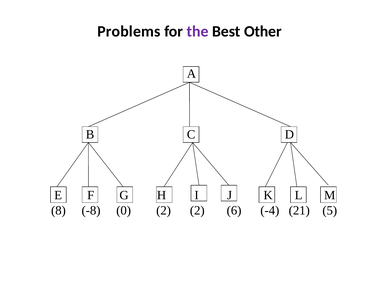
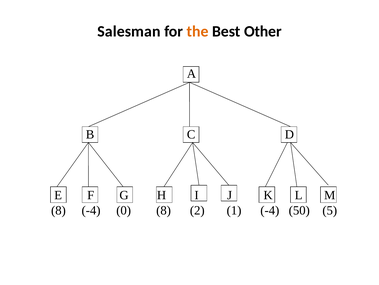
Problems: Problems -> Salesman (129, 31)
the colour: purple -> orange (198, 31)
8 -8: -8 -> -4 (91, 210)
0 2: 2 -> 8 (164, 210)
6: 6 -> 1 (234, 210)
21: 21 -> 50 (299, 210)
